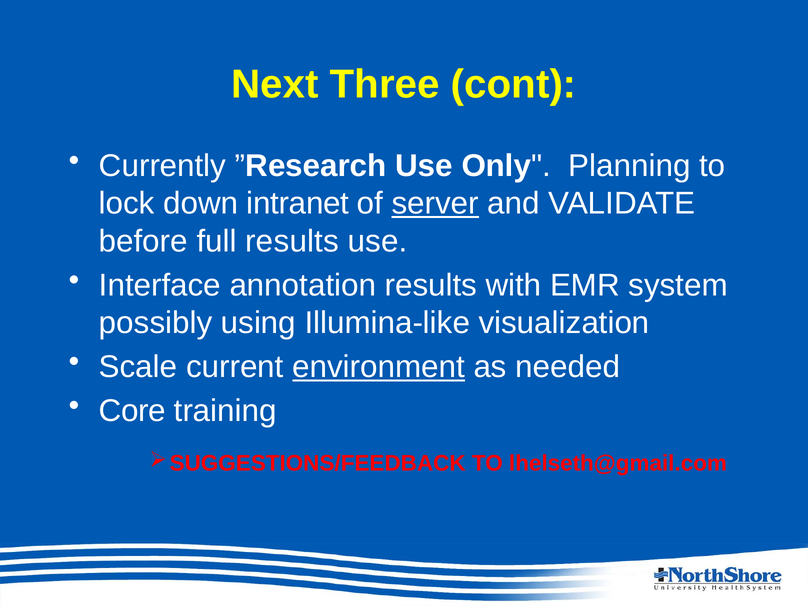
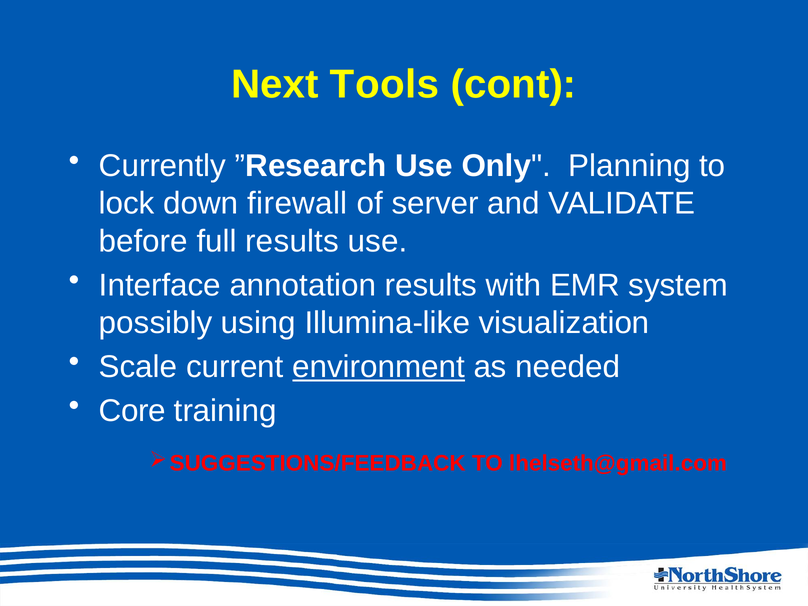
Three: Three -> Tools (385, 84)
intranet: intranet -> firewall (297, 203)
server underline: present -> none (435, 203)
